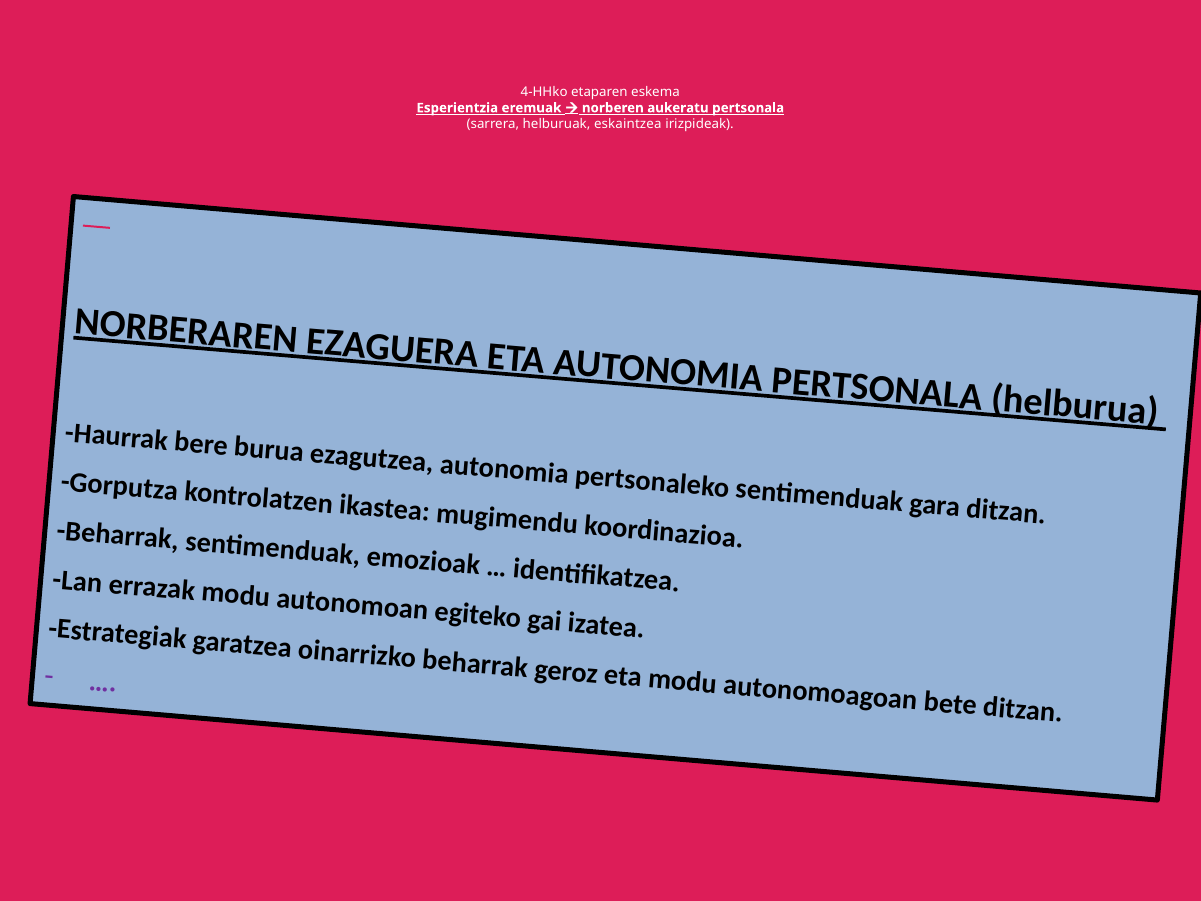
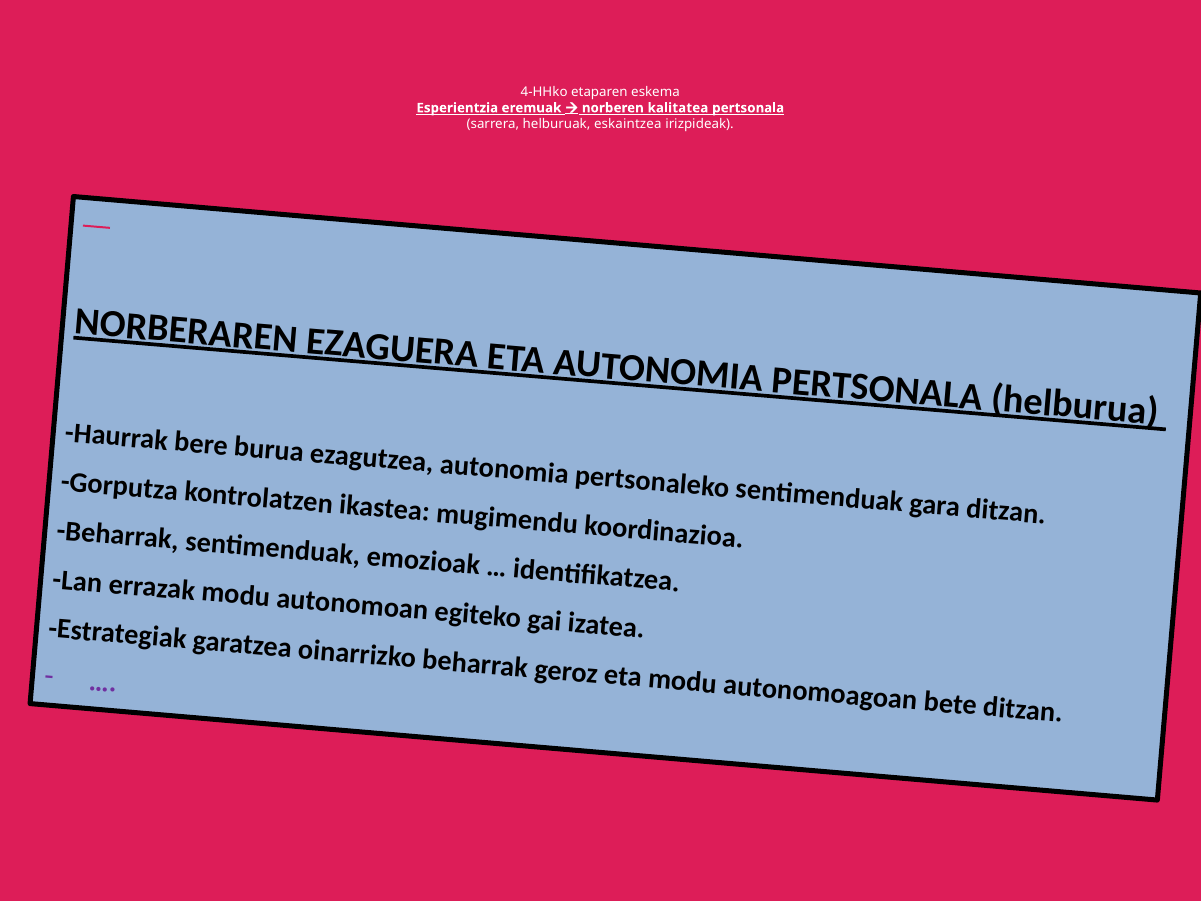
aukeratu: aukeratu -> kalitatea (678, 108)
